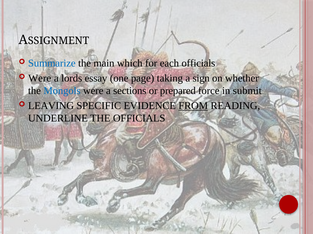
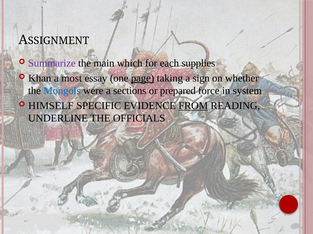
Summarize colour: blue -> purple (52, 63)
each officials: officials -> supplies (198, 63)
Were: Were -> Khan (40, 78)
lords: lords -> most (72, 78)
page underline: none -> present (143, 78)
submit: submit -> system (247, 91)
LEAVING: LEAVING -> HIMSELF (51, 106)
